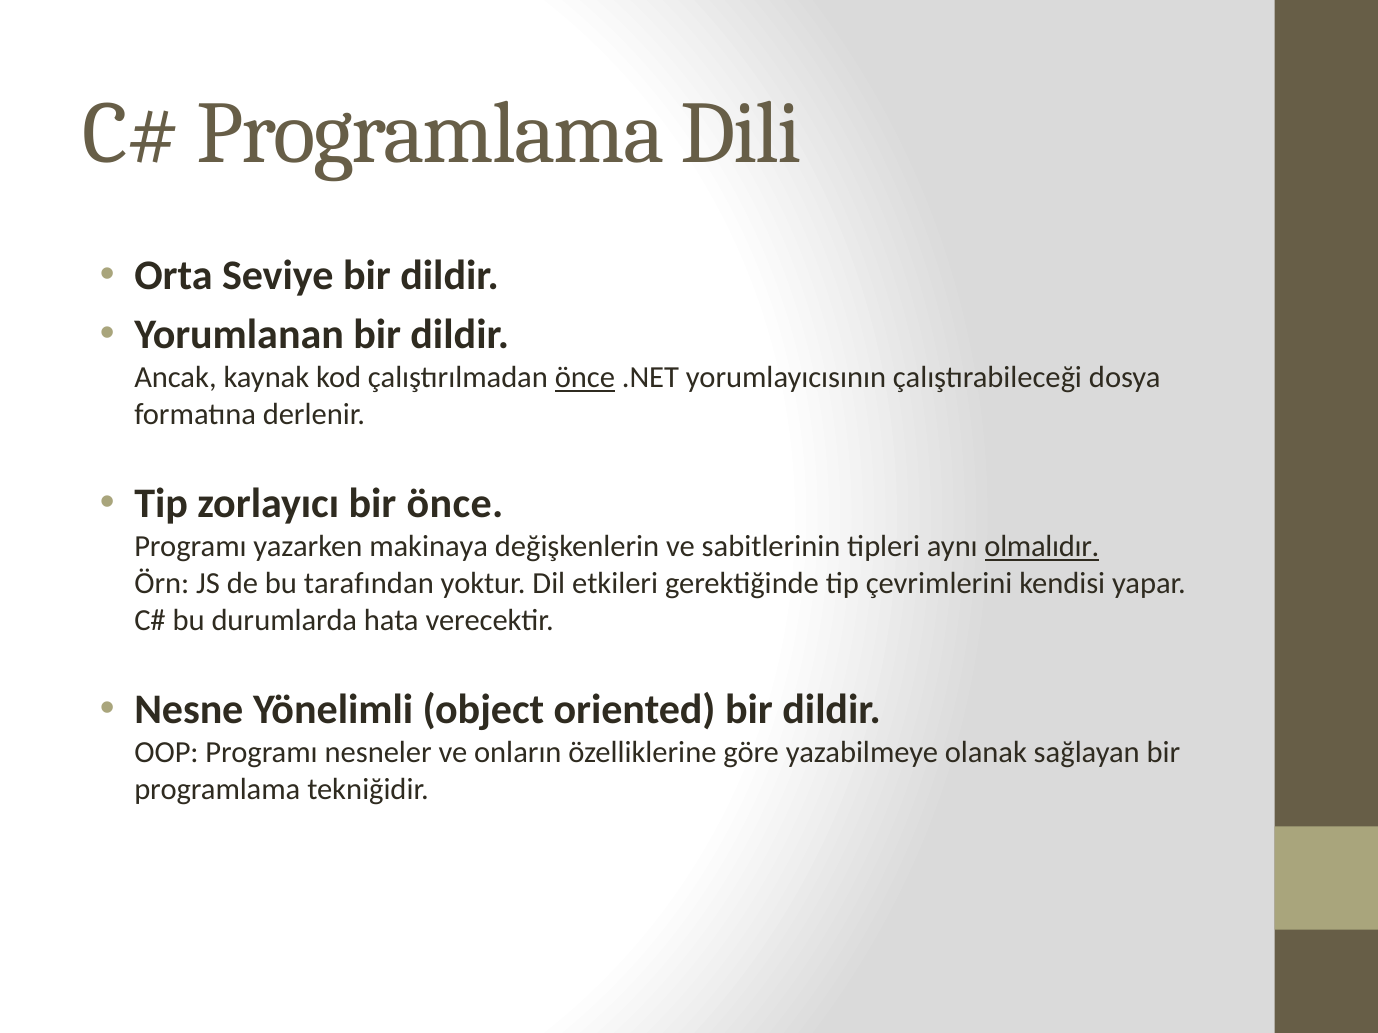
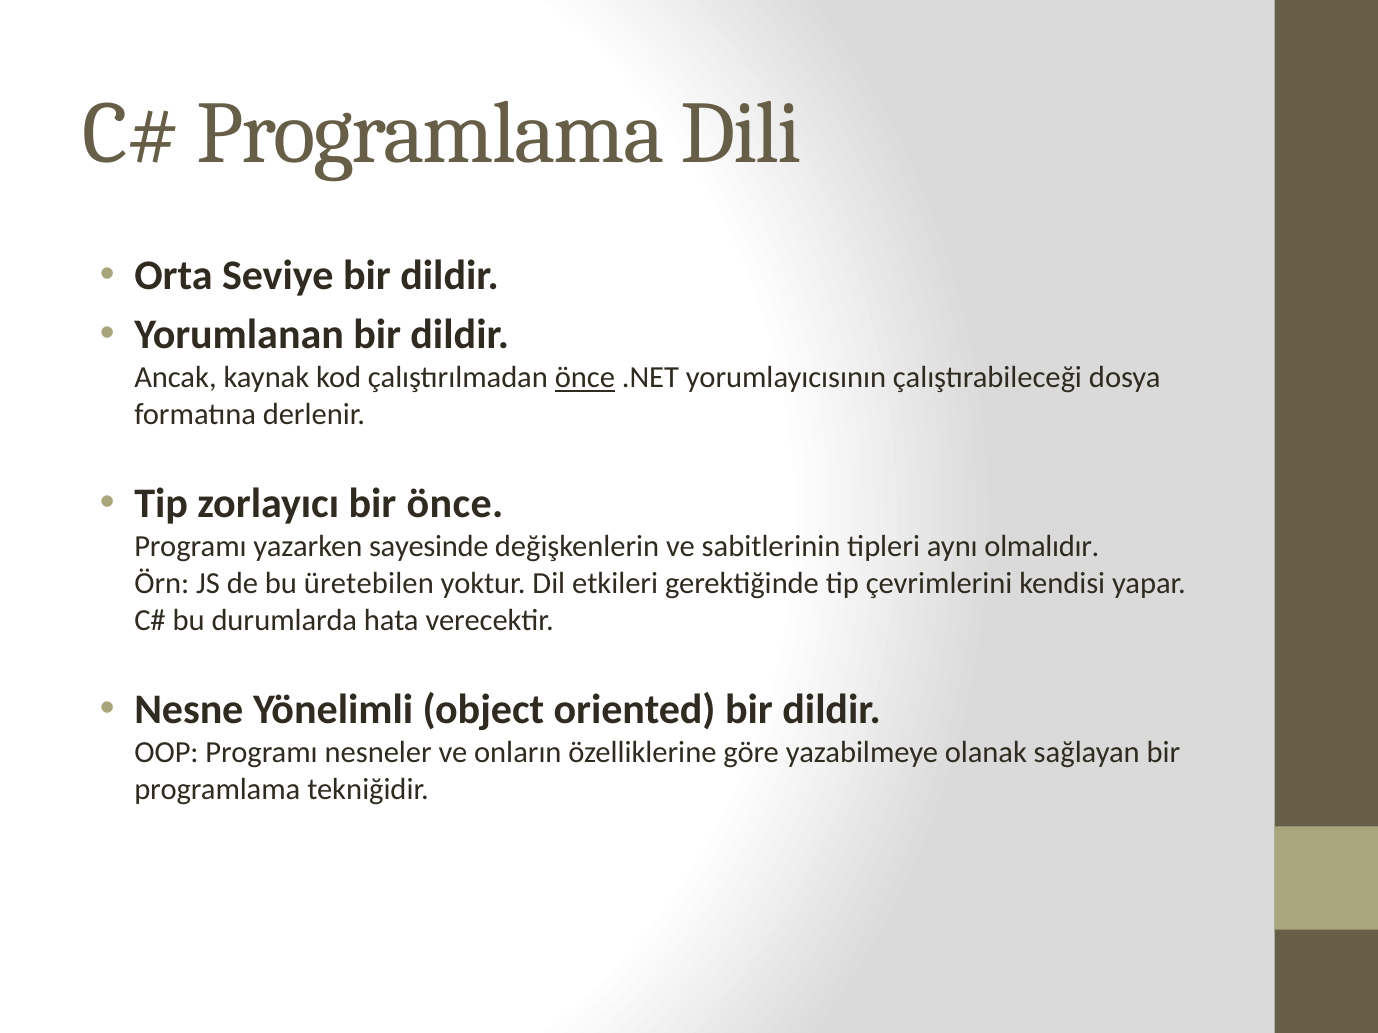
makinaya: makinaya -> sayesinde (429, 547)
olmalıdır underline: present -> none (1042, 547)
tarafından: tarafından -> üretebilen (369, 584)
